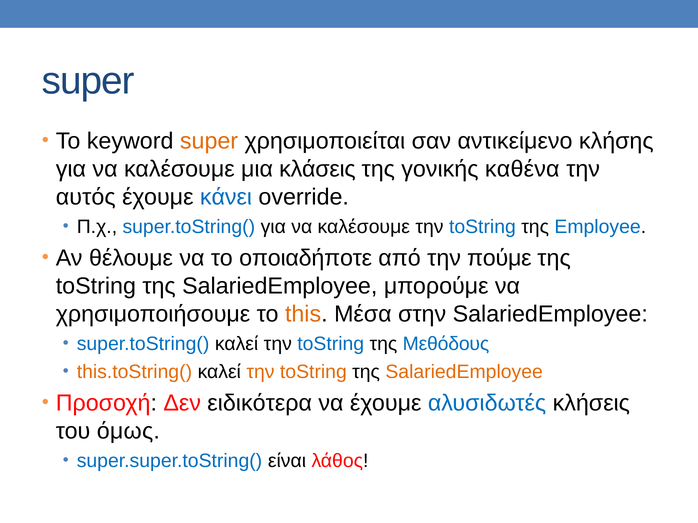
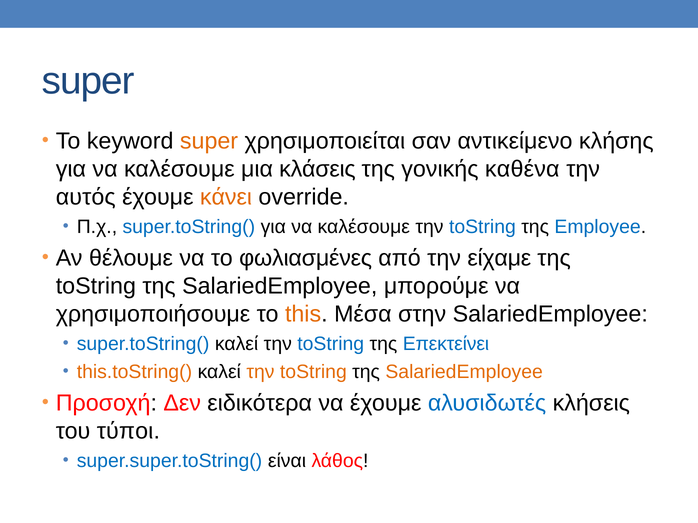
κάνει colour: blue -> orange (226, 197)
οποιαδήποτε: οποιαδήποτε -> φωλιασμένες (306, 258)
πούμε: πούμε -> είχαμε (499, 258)
Μεθόδους: Μεθόδους -> Επεκτείνει (446, 344)
όμως: όμως -> τύποι (128, 431)
